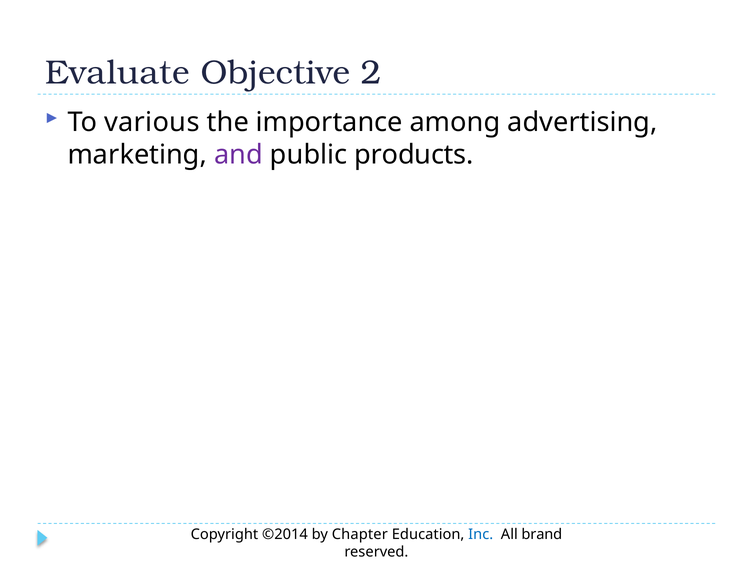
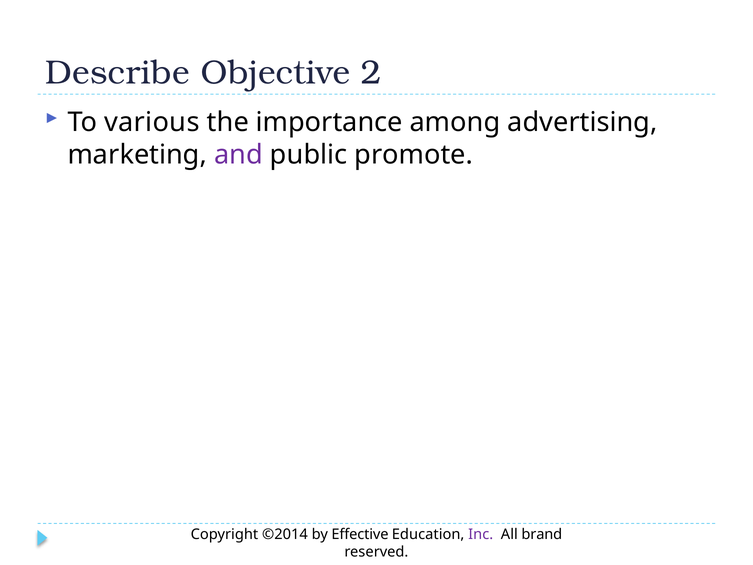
Evaluate: Evaluate -> Describe (117, 73)
products: products -> promote (414, 155)
Chapter: Chapter -> Effective (360, 534)
Inc colour: blue -> purple (481, 534)
